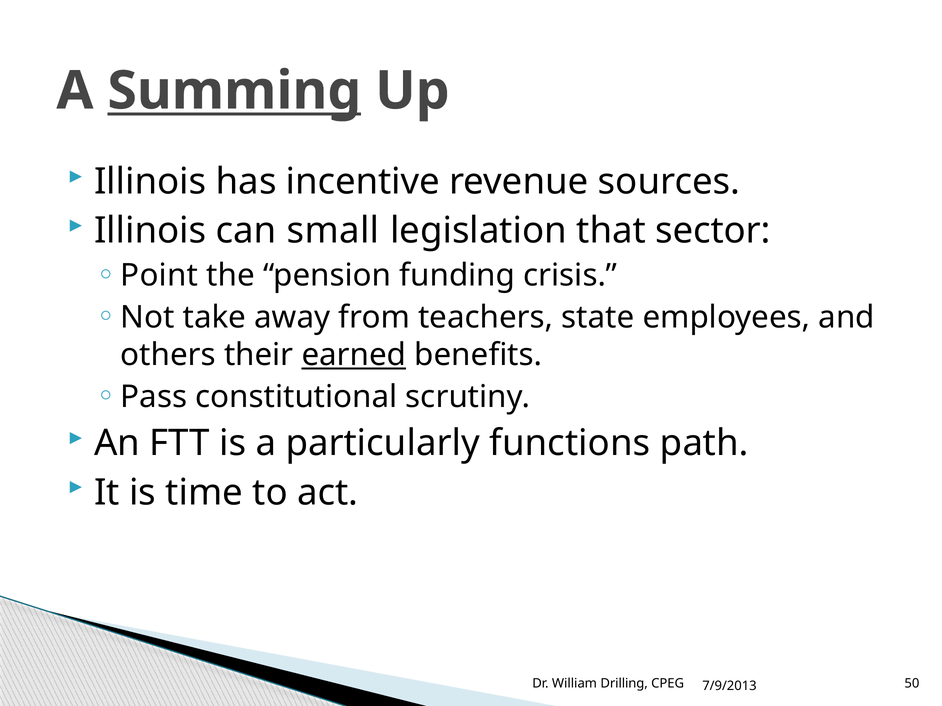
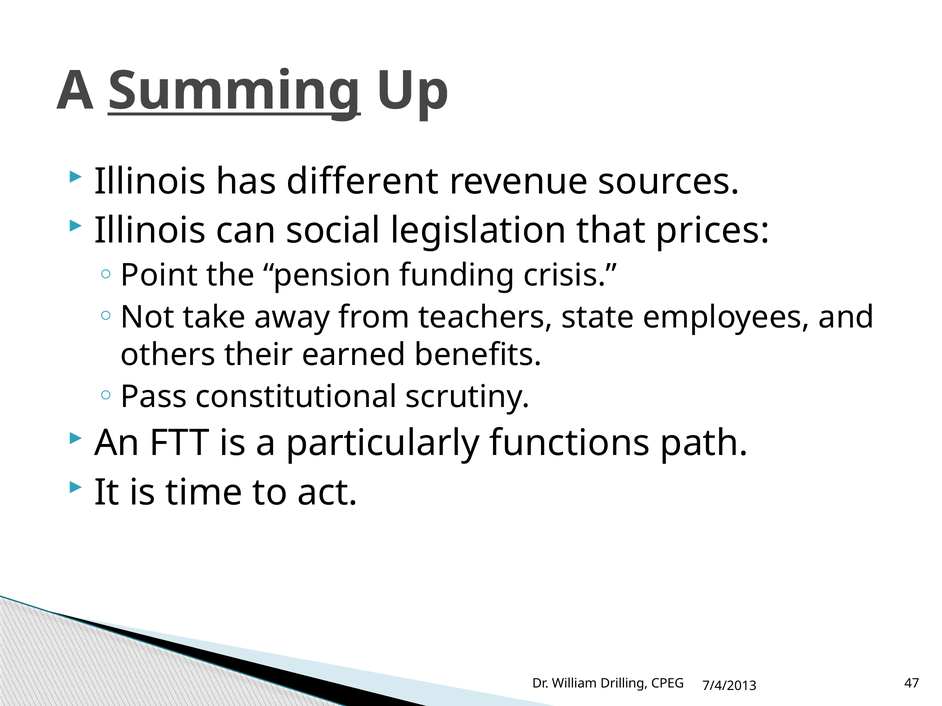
incentive: incentive -> different (363, 182)
small: small -> social (333, 231)
sector: sector -> prices (713, 231)
earned underline: present -> none (354, 355)
50: 50 -> 47 (912, 684)
7/9/2013: 7/9/2013 -> 7/4/2013 (729, 686)
